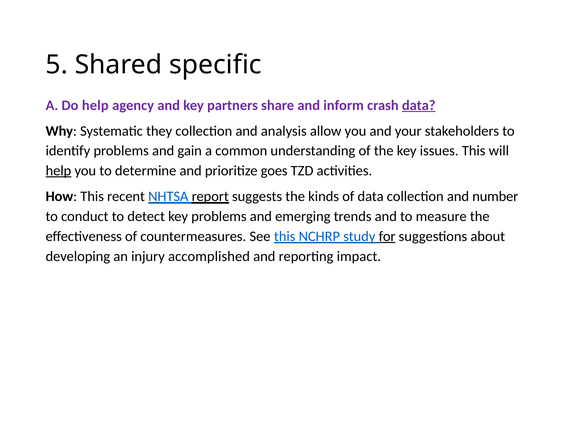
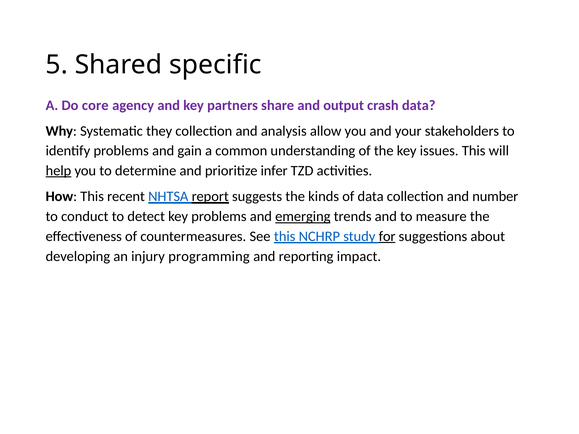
Do help: help -> core (95, 105)
inform: inform -> output (344, 105)
data underline: present -> none (419, 105)
goes: goes -> infer (274, 171)
emerging underline: none -> present (303, 217)
accomplished: accomplished -> programming (209, 257)
